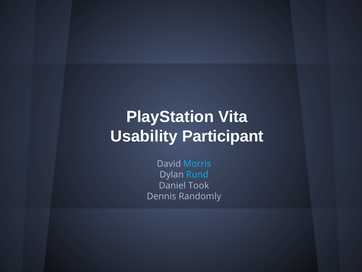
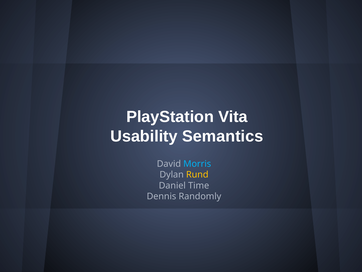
Participant: Participant -> Semantics (223, 136)
Rund colour: light blue -> yellow (197, 174)
Took: Took -> Time (199, 185)
